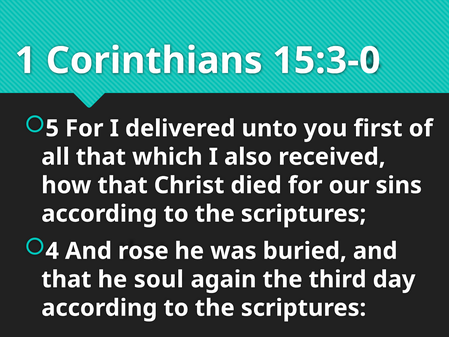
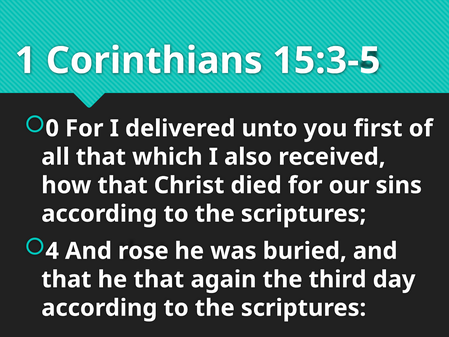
15:3-0: 15:3-0 -> 15:3-5 (326, 61)
5: 5 -> 0 (52, 128)
he soul: soul -> that (159, 279)
